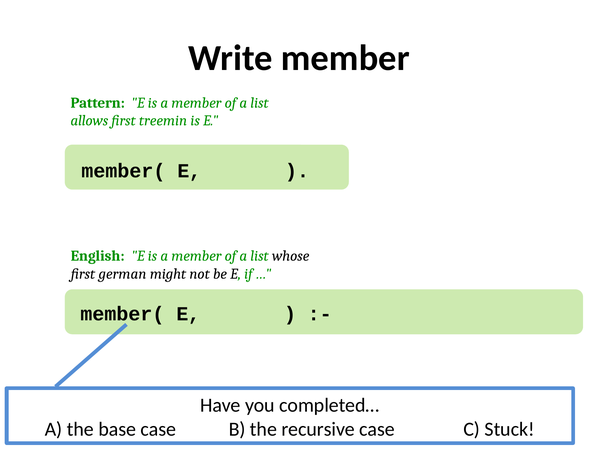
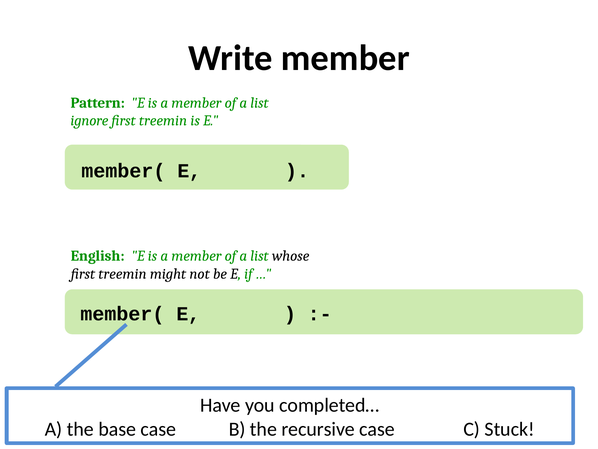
allows: allows -> ignore (89, 121)
german: german -> treemin (122, 274)
